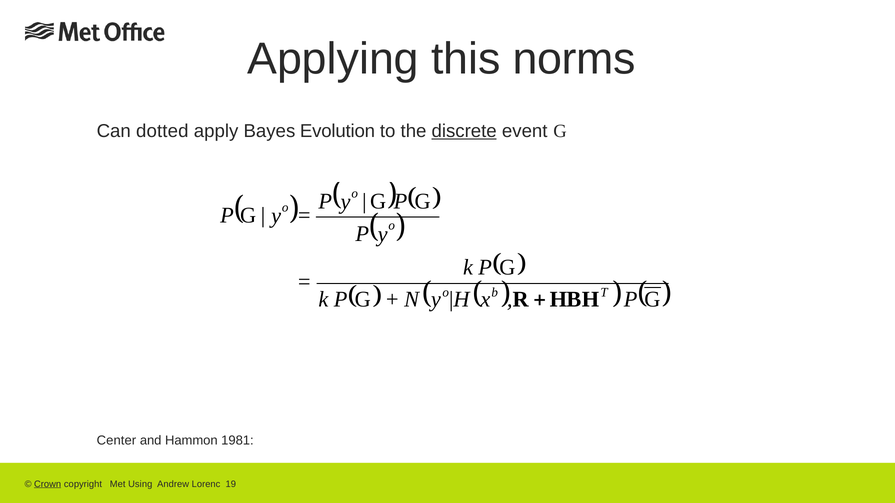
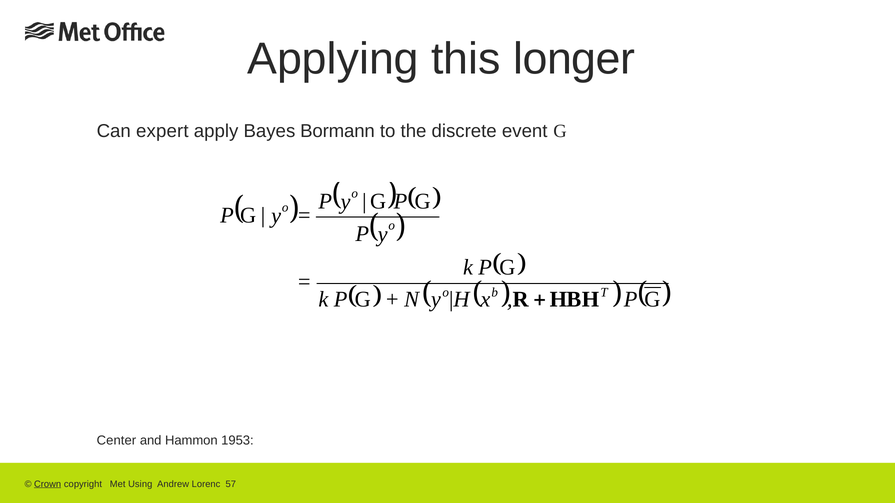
norms: norms -> longer (574, 59)
dotted: dotted -> expert (162, 131)
Evolution: Evolution -> Bormann (338, 131)
discrete underline: present -> none (464, 131)
1981: 1981 -> 1953 (237, 441)
19: 19 -> 57 (231, 484)
